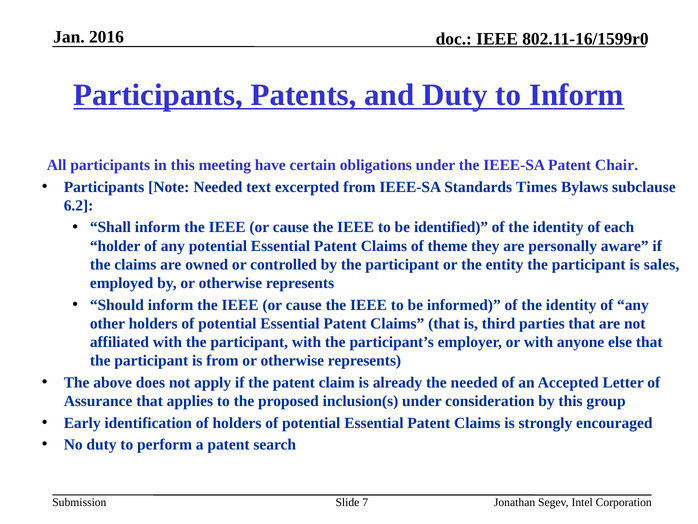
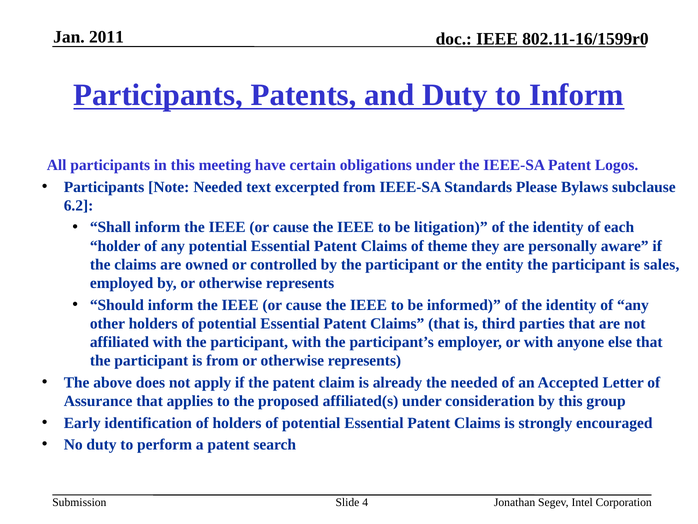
2016: 2016 -> 2011 (106, 37)
Chair: Chair -> Logos (617, 165)
Times: Times -> Please (537, 187)
identified: identified -> litigation (451, 227)
inclusion(s: inclusion(s -> affiliated(s (361, 401)
7: 7 -> 4 (365, 502)
